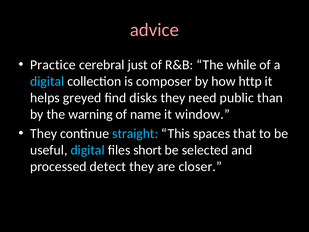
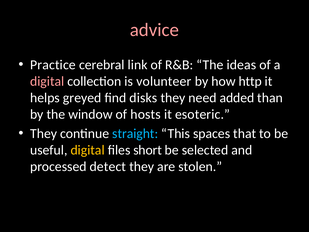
just: just -> link (138, 65)
while: while -> ideas (241, 65)
digital colour: light blue -> pink (47, 81)
composer: composer -> volunteer (164, 81)
public: public -> added (237, 98)
warning: warning -> window (90, 114)
name: name -> hosts (146, 114)
window: window -> esoteric (202, 114)
digital colour: light blue -> yellow (88, 150)
closer: closer -> stolen (200, 166)
